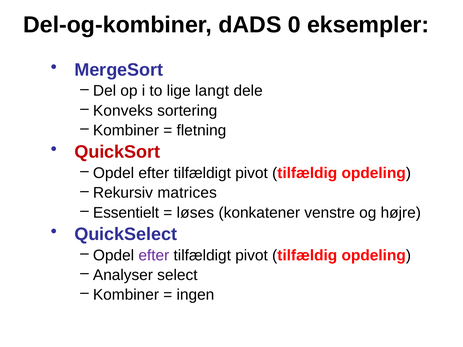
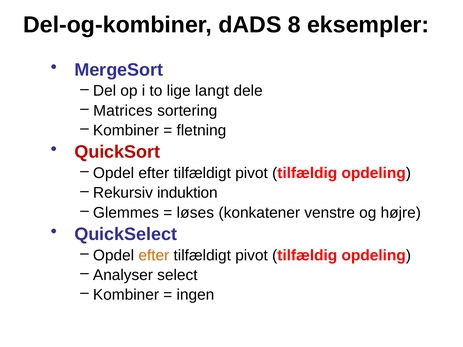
0: 0 -> 8 (294, 25)
Konveks: Konveks -> Matrices (123, 111)
matrices: matrices -> induktion (187, 193)
Essentielt: Essentielt -> Glemmes (126, 213)
efter colour: purple -> orange (154, 256)
